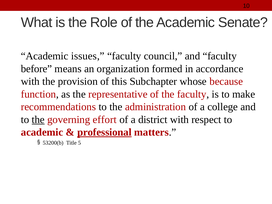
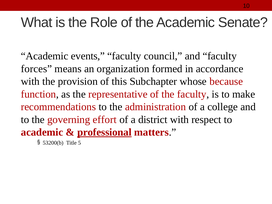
issues: issues -> events (88, 56)
before: before -> forces (36, 69)
the underline: present -> none (38, 120)
